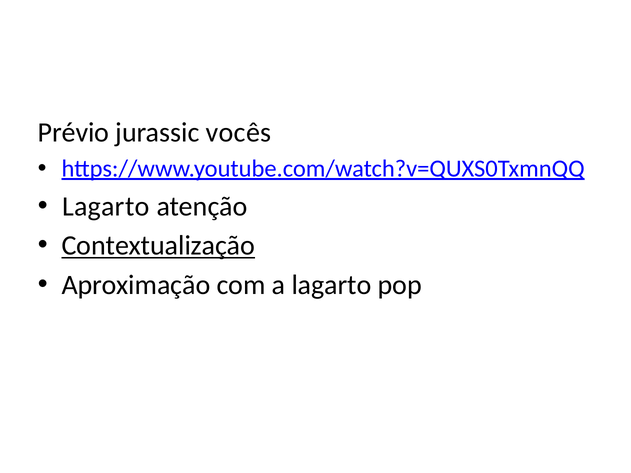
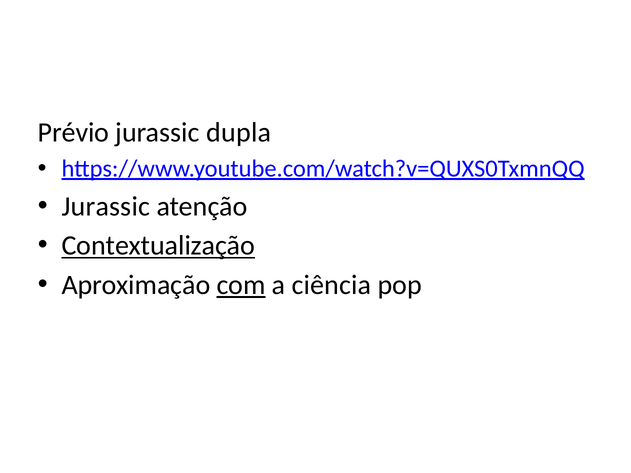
vocês: vocês -> dupla (239, 132)
Lagarto: Lagarto -> Jurassic (106, 207)
com underline: none -> present (241, 285)
a lagarto: lagarto -> ciência (331, 285)
